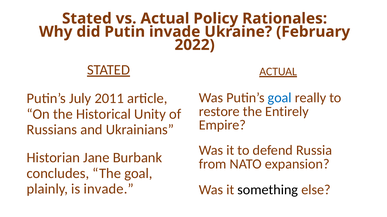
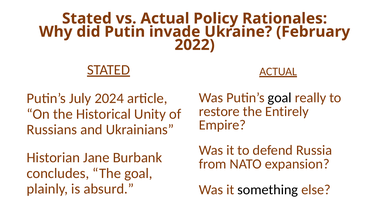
goal colour: blue -> black (280, 98)
2011: 2011 -> 2024 (109, 99)
is invade: invade -> absurd (109, 190)
